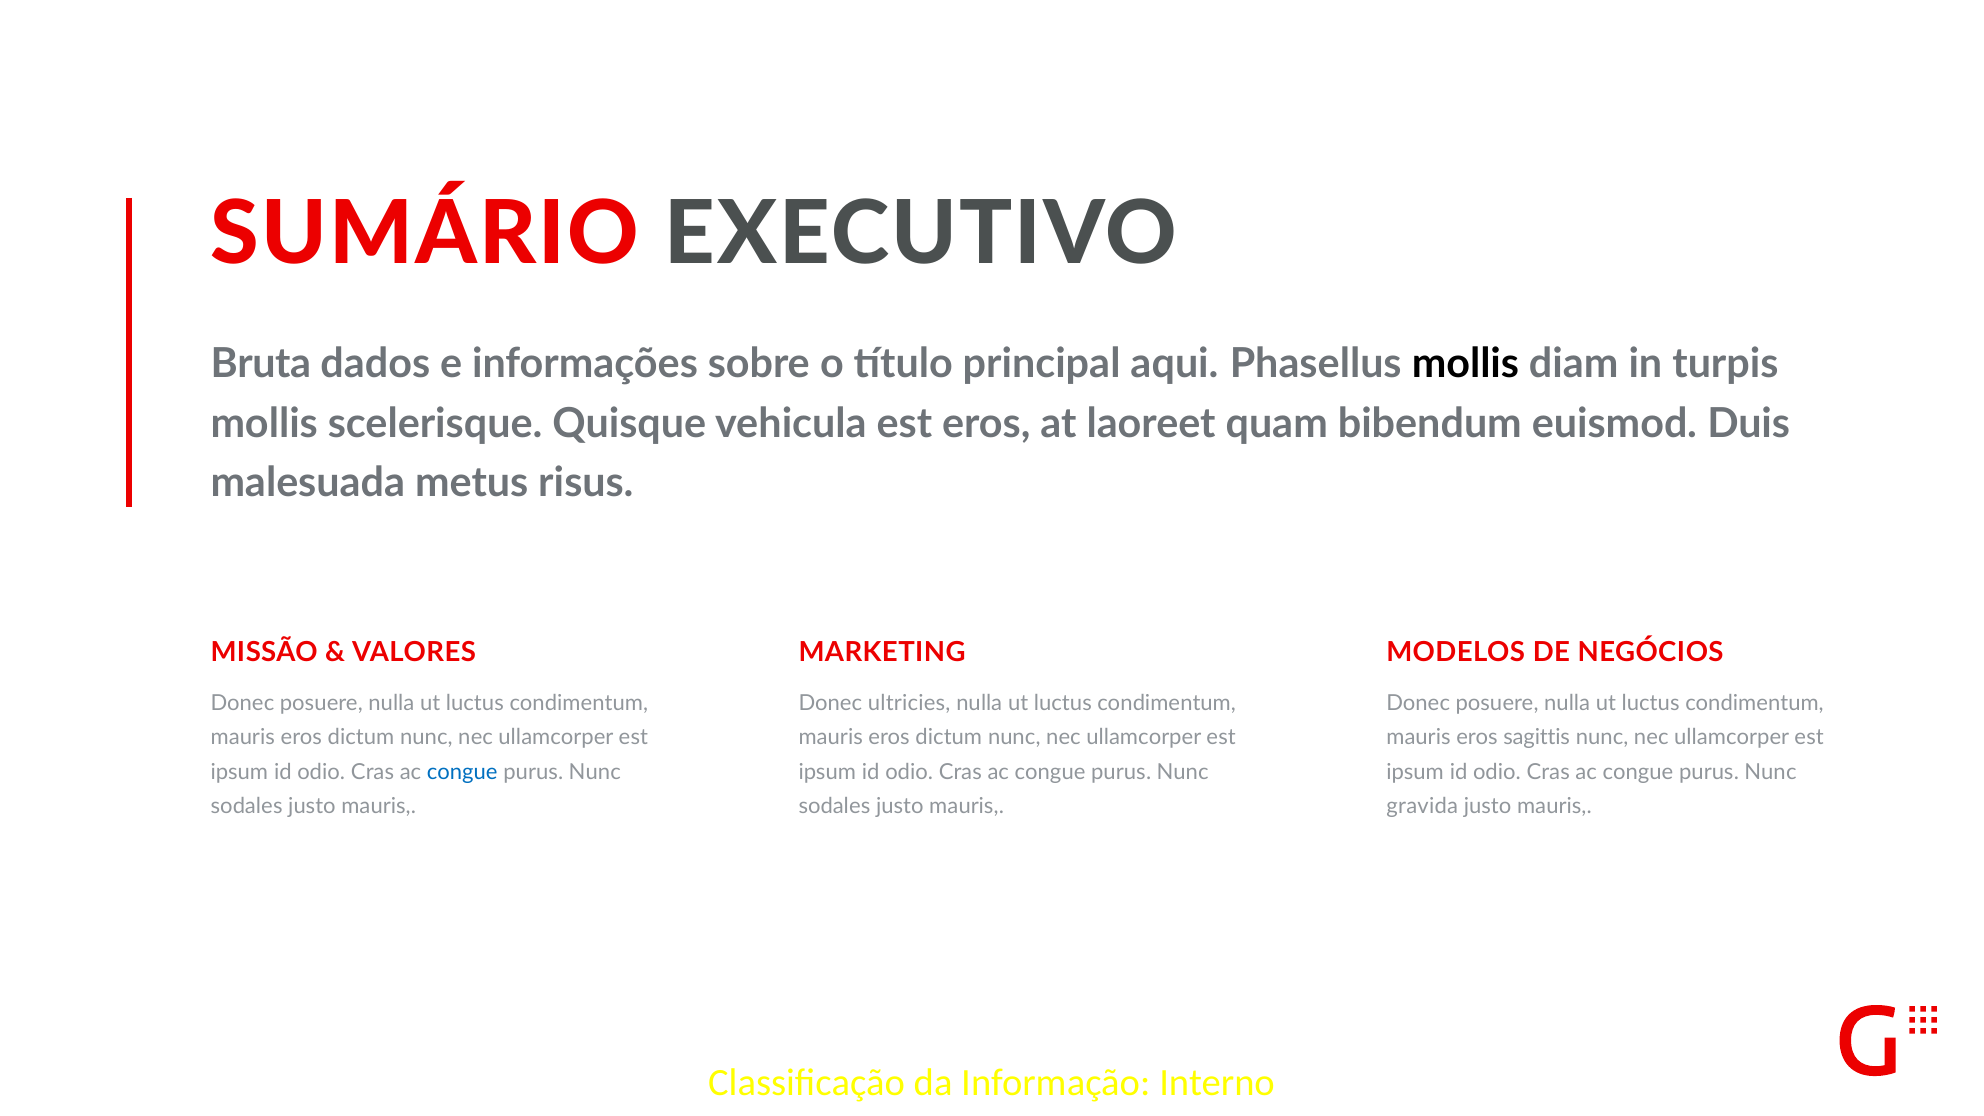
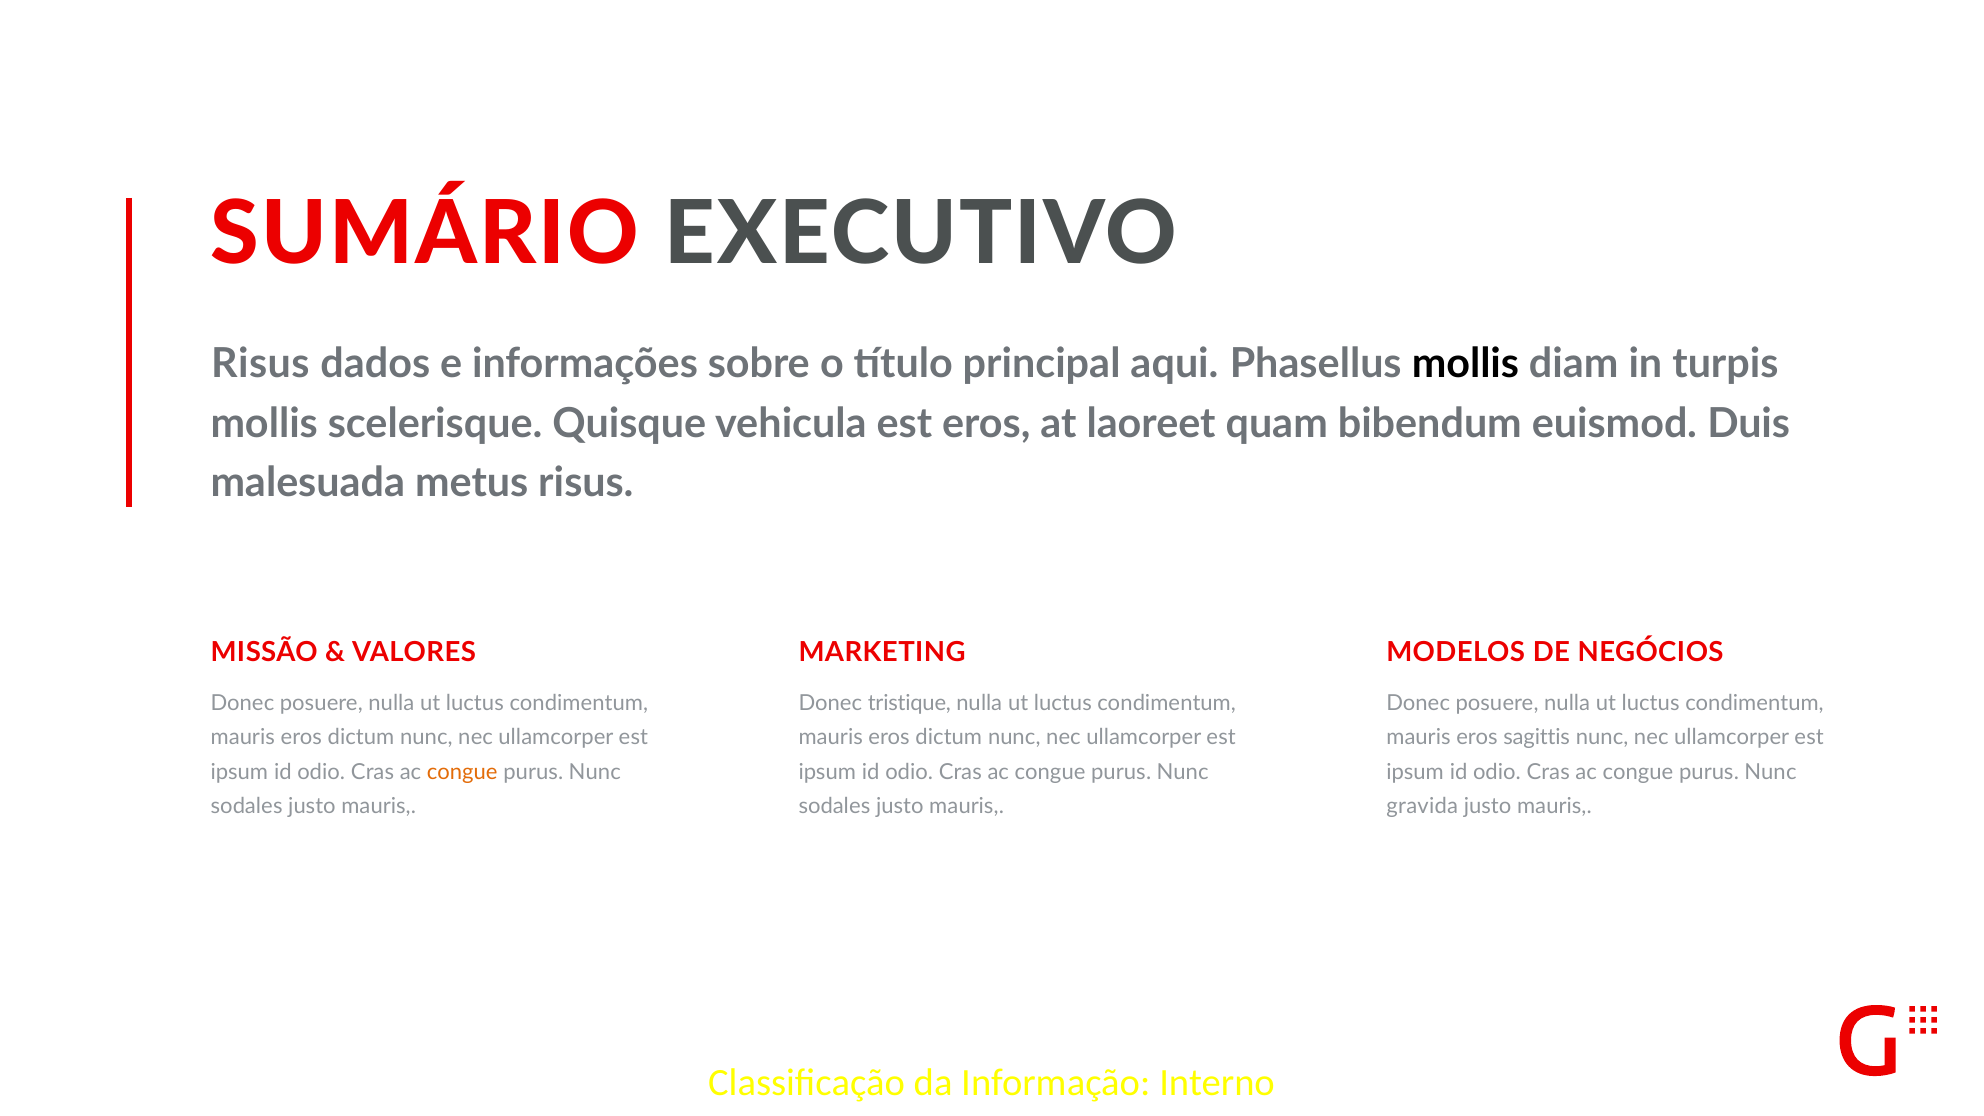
Bruta: Bruta -> Risus (260, 364)
ultricies: ultricies -> tristique (909, 703)
congue colour: blue -> orange (462, 772)
